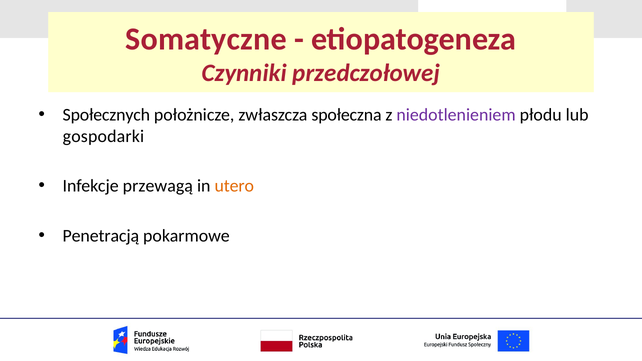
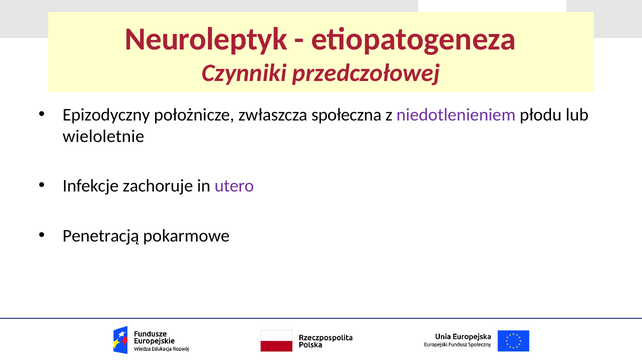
Somatyczne: Somatyczne -> Neuroleptyk (206, 39)
Społecznych: Społecznych -> Epizodyczny (106, 115)
gospodarki: gospodarki -> wieloletnie (103, 136)
przewagą: przewagą -> zachoruje (158, 186)
utero colour: orange -> purple (234, 186)
